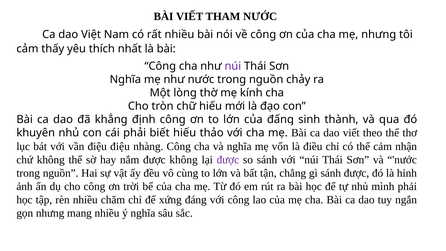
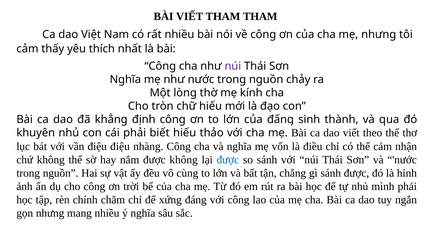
THAM NƯỚC: NƯỚC -> THAM (260, 17)
được colour: purple -> blue (228, 160)
rèn nhiều: nhiều -> chính (85, 200)
